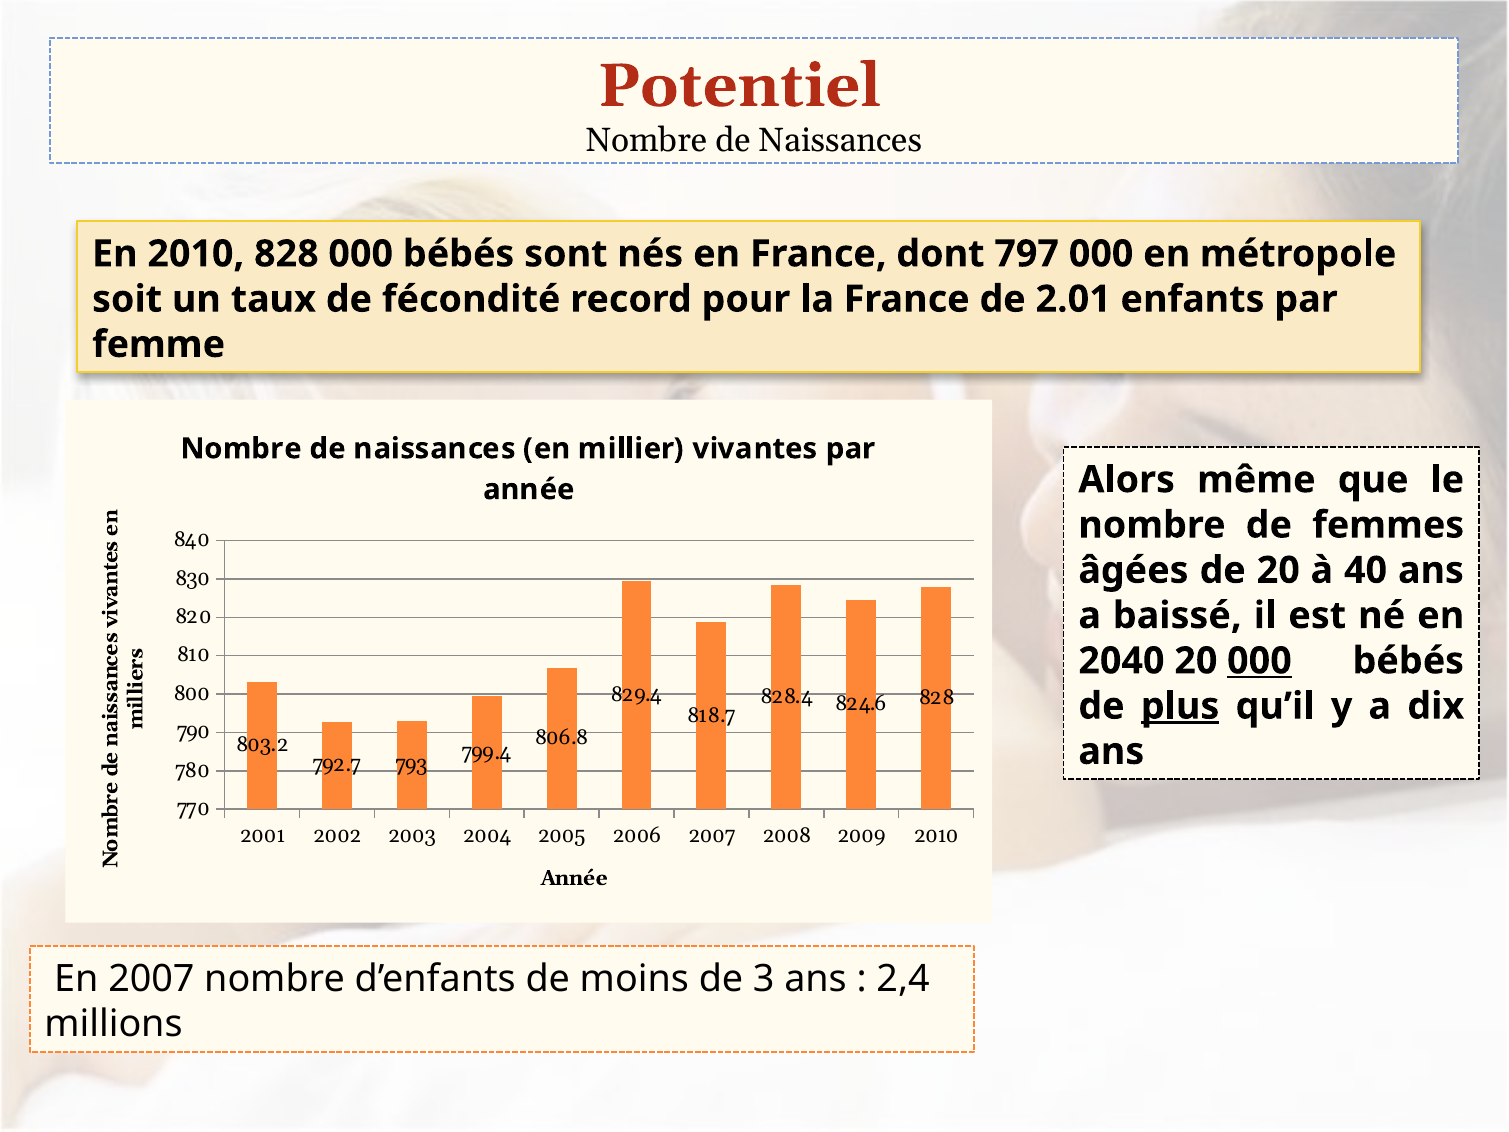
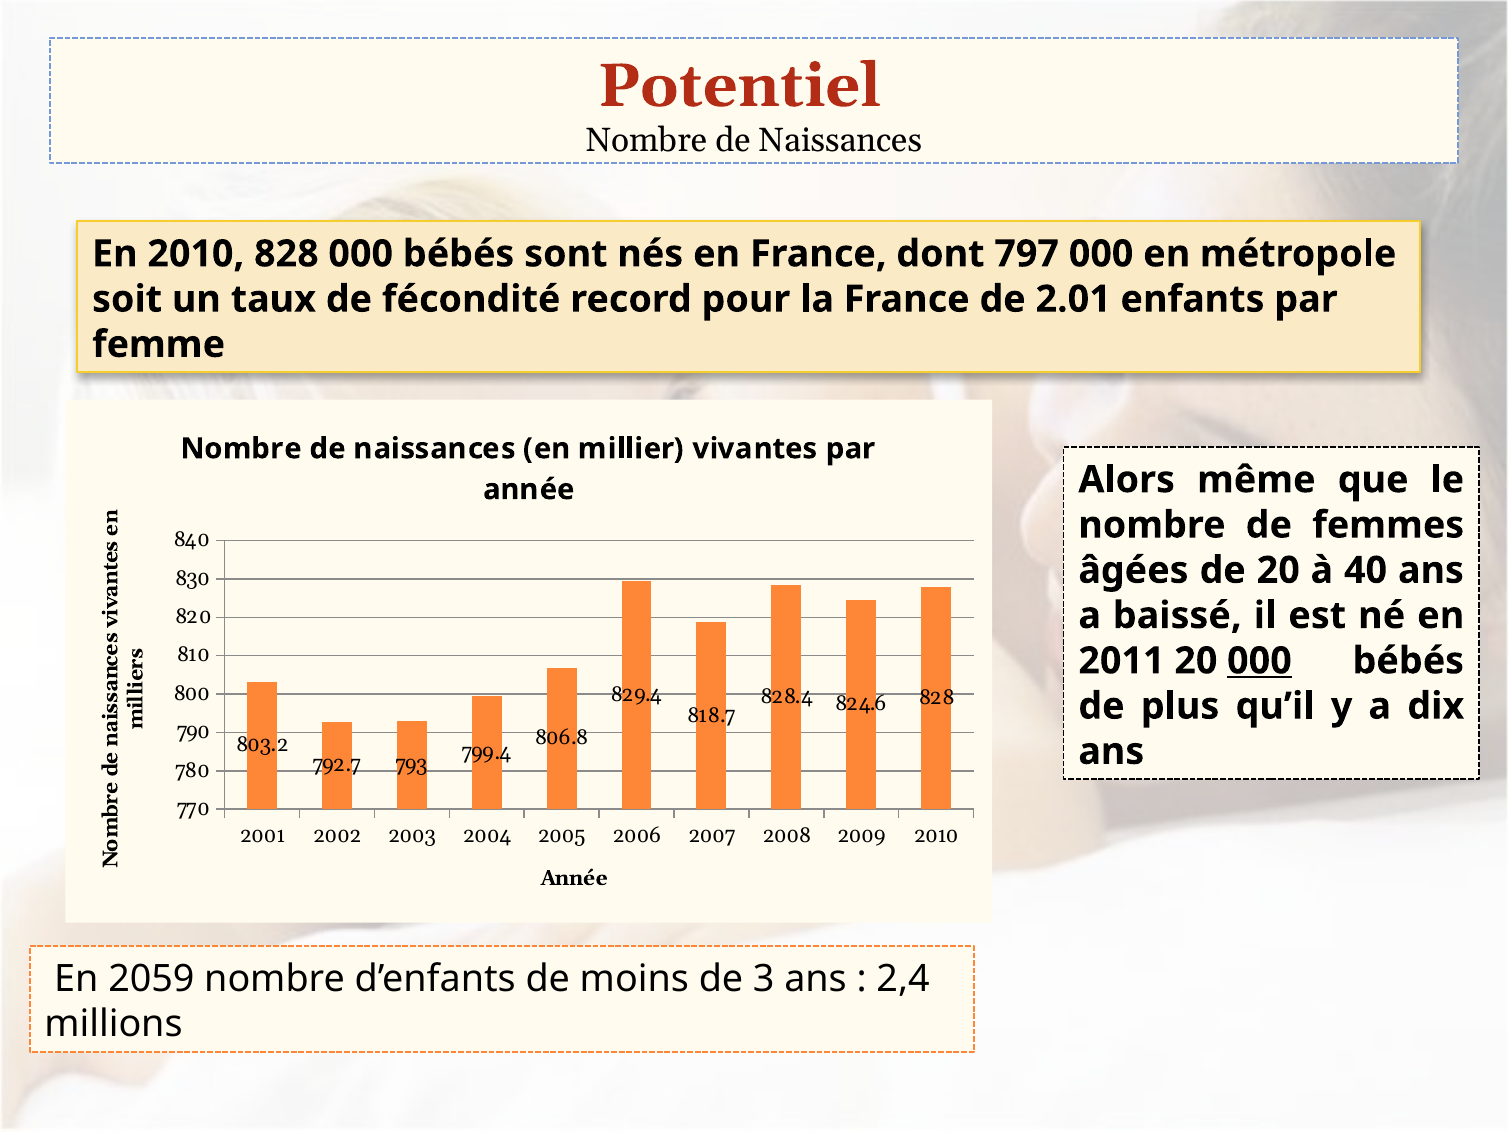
2040: 2040 -> 2011 (1121, 661)
plus underline: present -> none (1180, 706)
En 2007: 2007 -> 2059 (151, 979)
